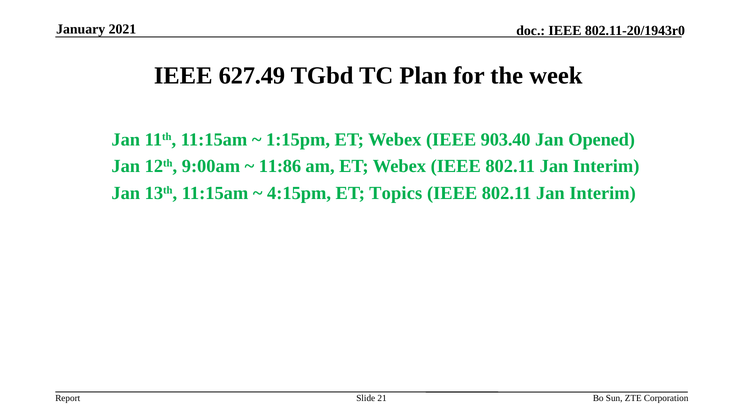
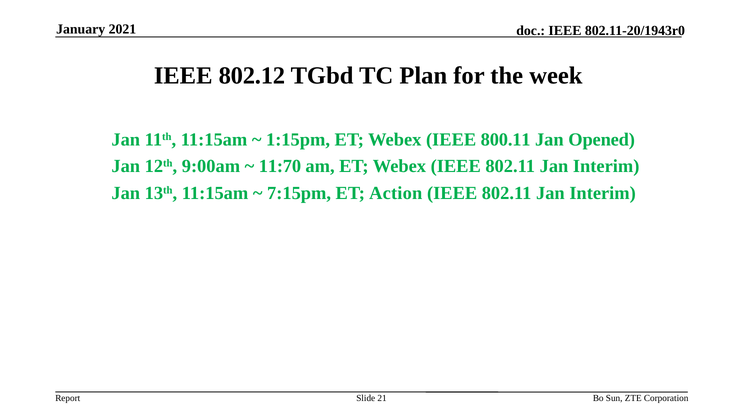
627.49: 627.49 -> 802.12 (252, 75)
903.40: 903.40 -> 800.11 (506, 139)
11:86: 11:86 -> 11:70 (280, 166)
4:15pm: 4:15pm -> 7:15pm (299, 193)
Topics: Topics -> Action (396, 193)
